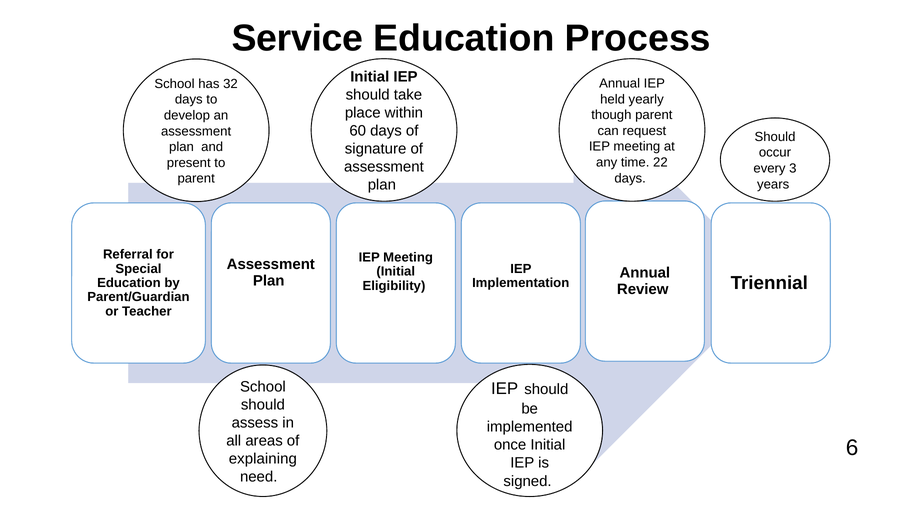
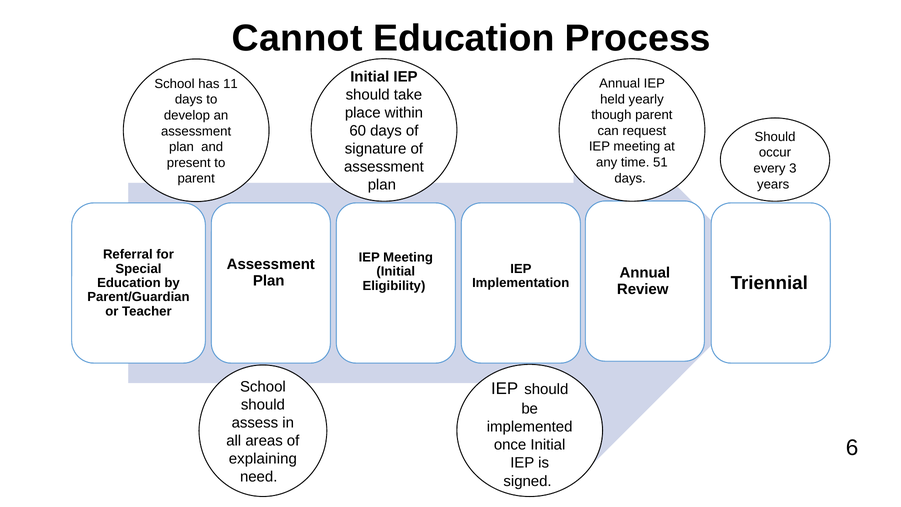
Service: Service -> Cannot (297, 38)
32: 32 -> 11 (230, 84)
22: 22 -> 51 (660, 162)
